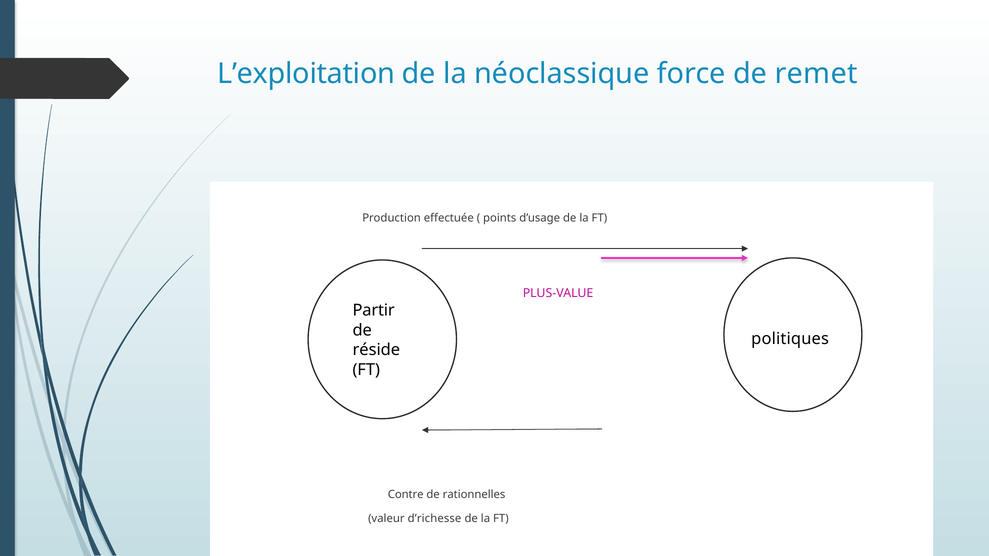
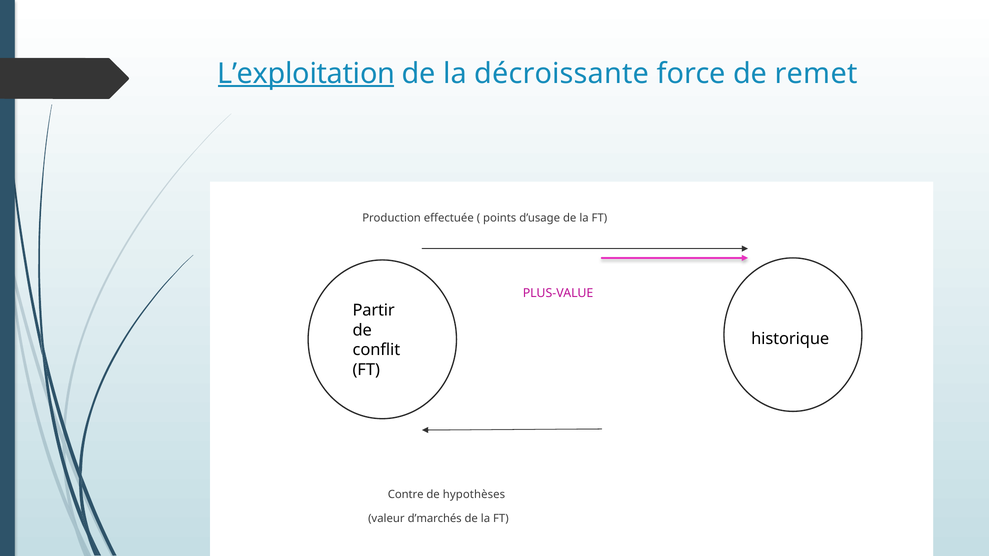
L’exploitation underline: none -> present (306, 74)
néoclassique: néoclassique -> décroissante (562, 74)
politiques: politiques -> historique (790, 339)
réside: réside -> conflit (376, 350)
rationnelles: rationnelles -> hypothèses (474, 495)
d’richesse: d’richesse -> d’marchés (435, 519)
